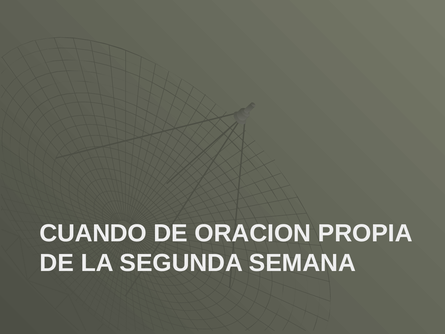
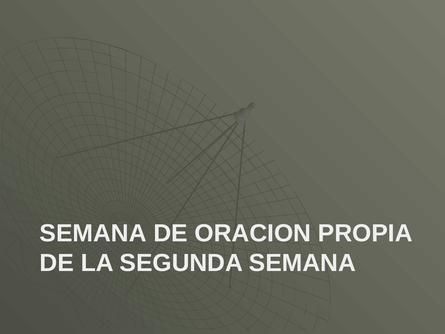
CUANDO: CUANDO -> SEMANA (93, 233)
